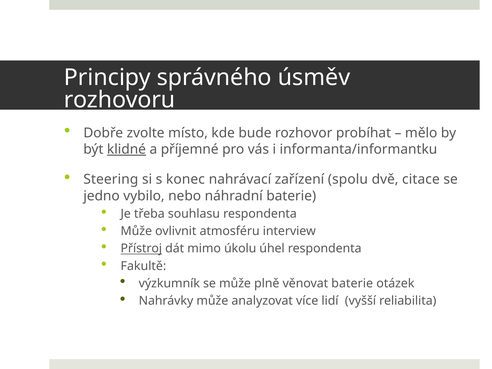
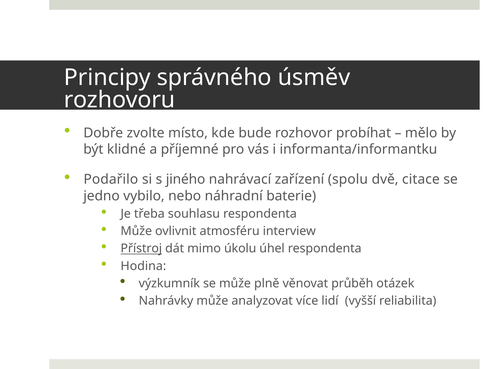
klidné underline: present -> none (126, 149)
Steering: Steering -> Podařilo (111, 179)
konec: konec -> jiného (186, 179)
Fakultě: Fakultě -> Hodina (143, 266)
věnovat baterie: baterie -> průběh (352, 283)
